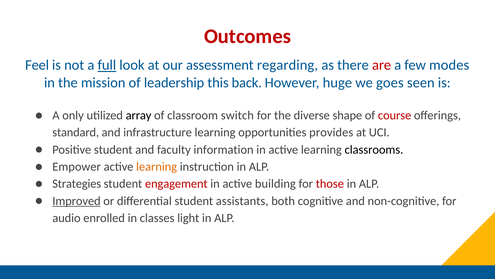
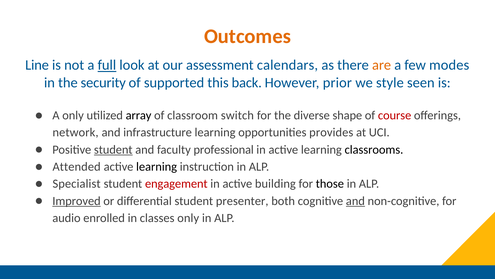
Outcomes colour: red -> orange (247, 36)
Feel: Feel -> Line (37, 65)
regarding: regarding -> calendars (287, 65)
are colour: red -> orange (382, 65)
mission: mission -> security (103, 82)
leadership: leadership -> supported (174, 82)
huge: huge -> prior (337, 82)
goes: goes -> style (390, 82)
standard: standard -> network (76, 132)
student underline: none -> present (113, 149)
information: information -> professional (224, 149)
Empower: Empower -> Attended (77, 166)
learning colour: orange -> black (157, 166)
Strategies: Strategies -> Specialist (77, 184)
those colour: red -> black (330, 184)
assistants: assistants -> presenter (242, 201)
and underline: none -> present (355, 201)
classes light: light -> only (188, 218)
